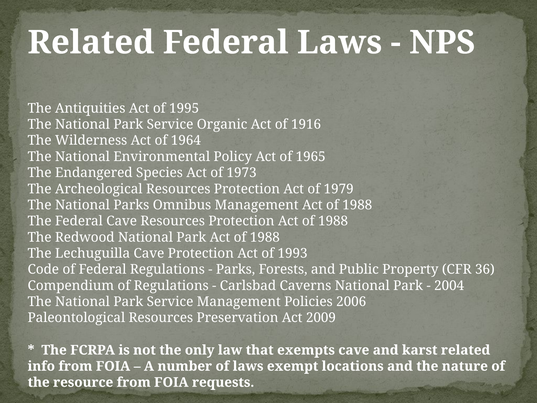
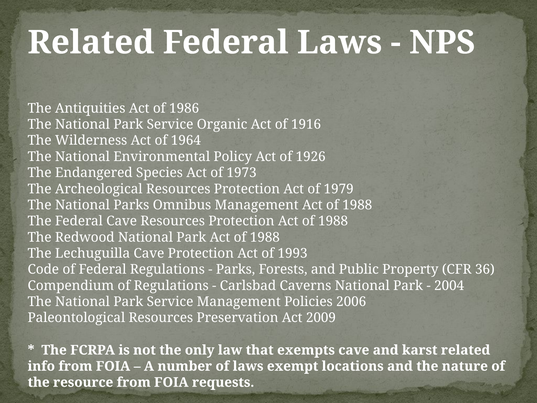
1995: 1995 -> 1986 (184, 108)
1965: 1965 -> 1926 (311, 157)
